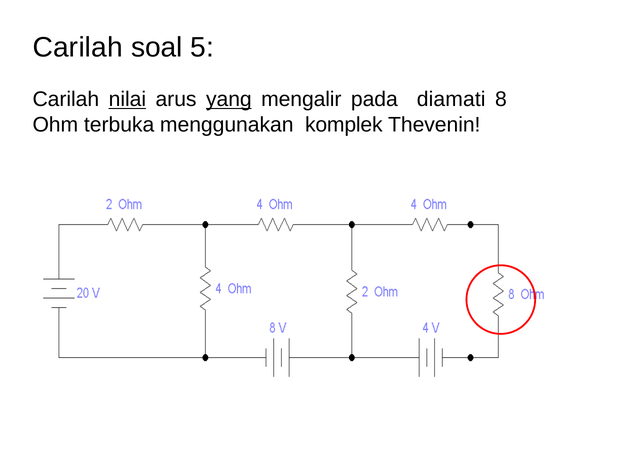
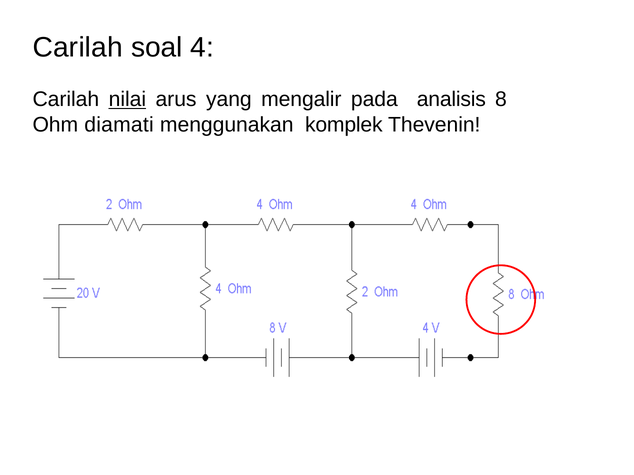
5: 5 -> 4 (202, 47)
yang underline: present -> none (229, 100)
diamati: diamati -> analisis (451, 100)
terbuka: terbuka -> diamati (119, 125)
